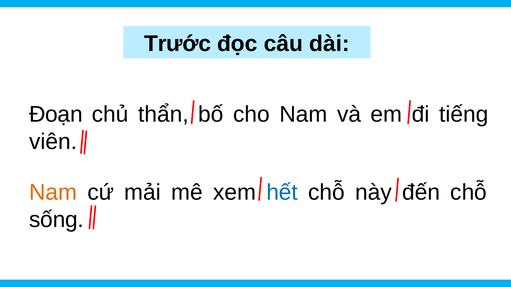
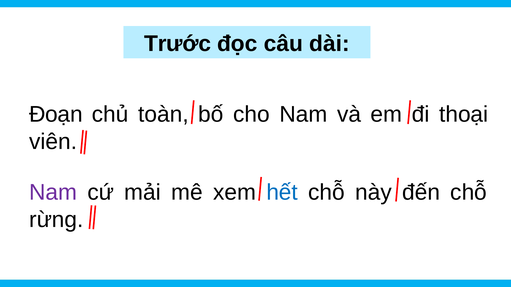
thẩn: thẩn -> toàn (163, 115)
tiếng: tiếng -> thoại (464, 115)
Nam colour: orange -> purple (53, 193)
sống: sống -> rừng (56, 220)
